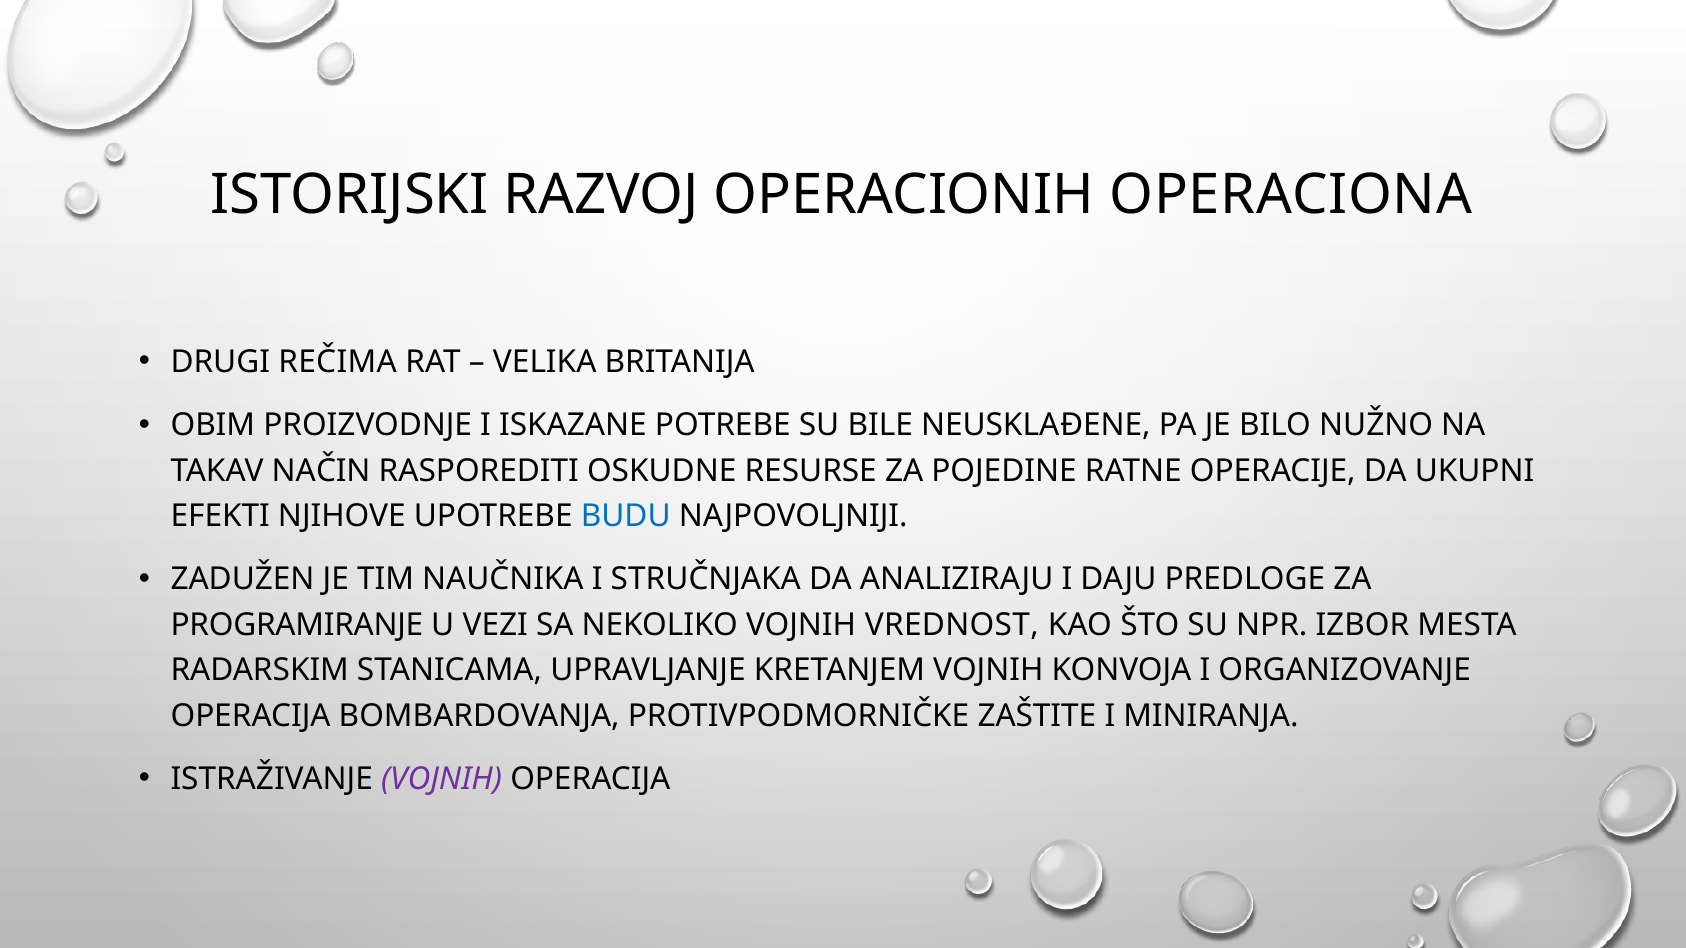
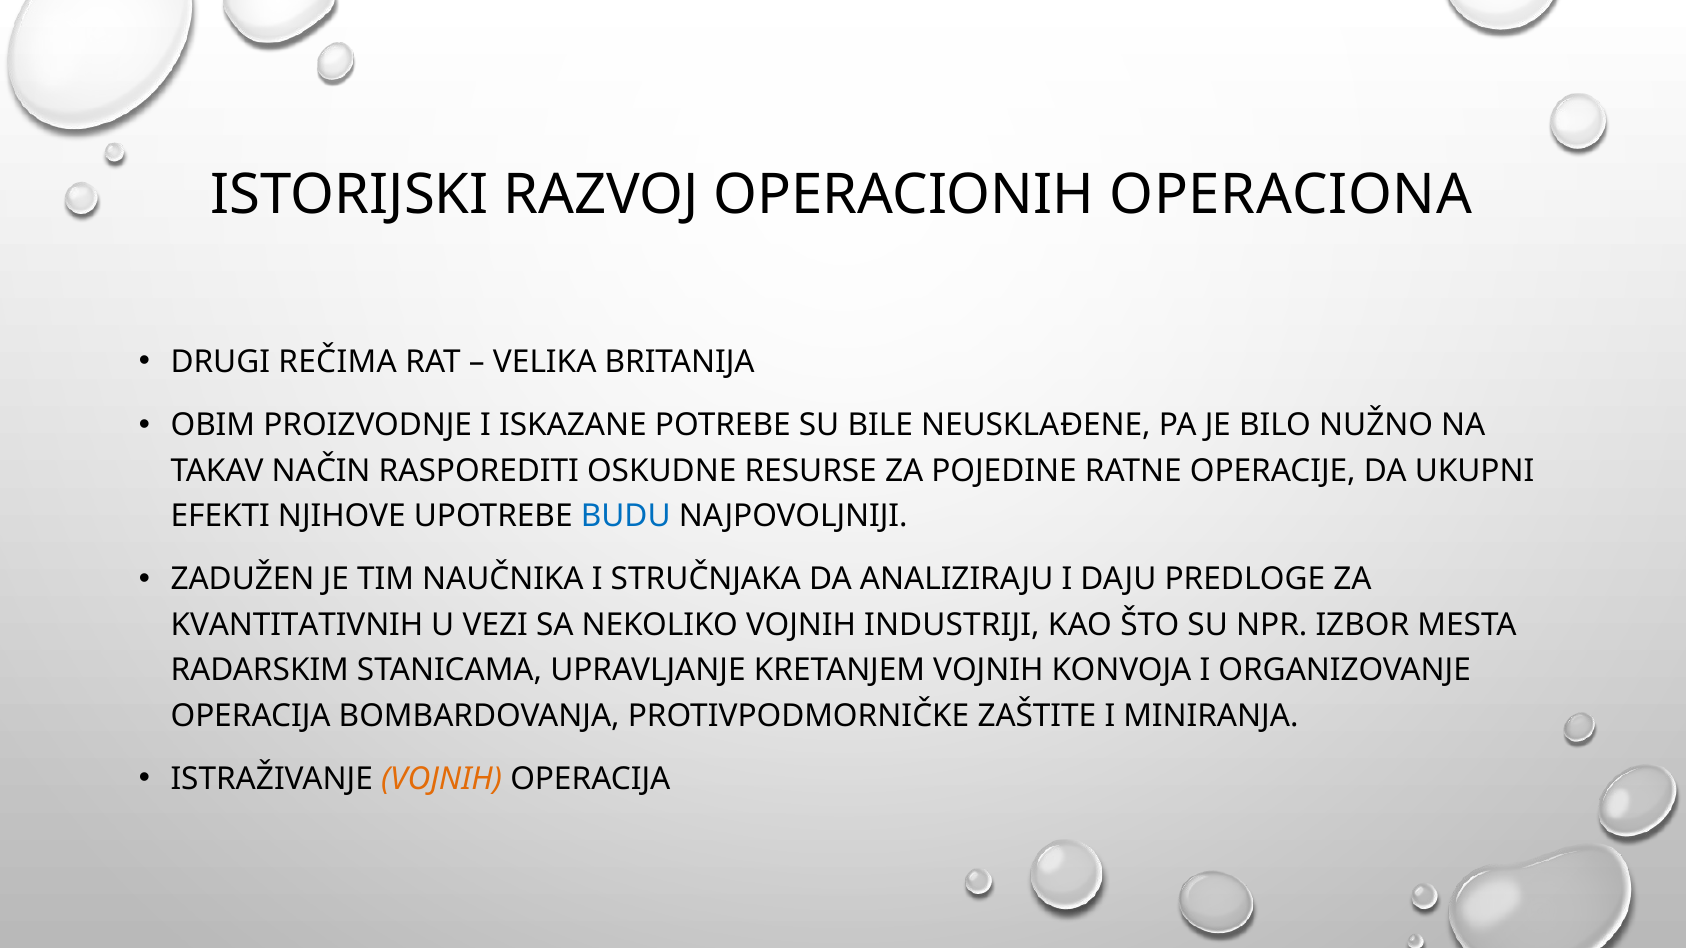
PROGRAMIRANJE: PROGRAMIRANJE -> KVANTITATIVNIH (297, 625)
VREDNOST: VREDNOST -> INDUSTRIJI (952, 625)
VOJNIH colour: purple -> orange (442, 779)
